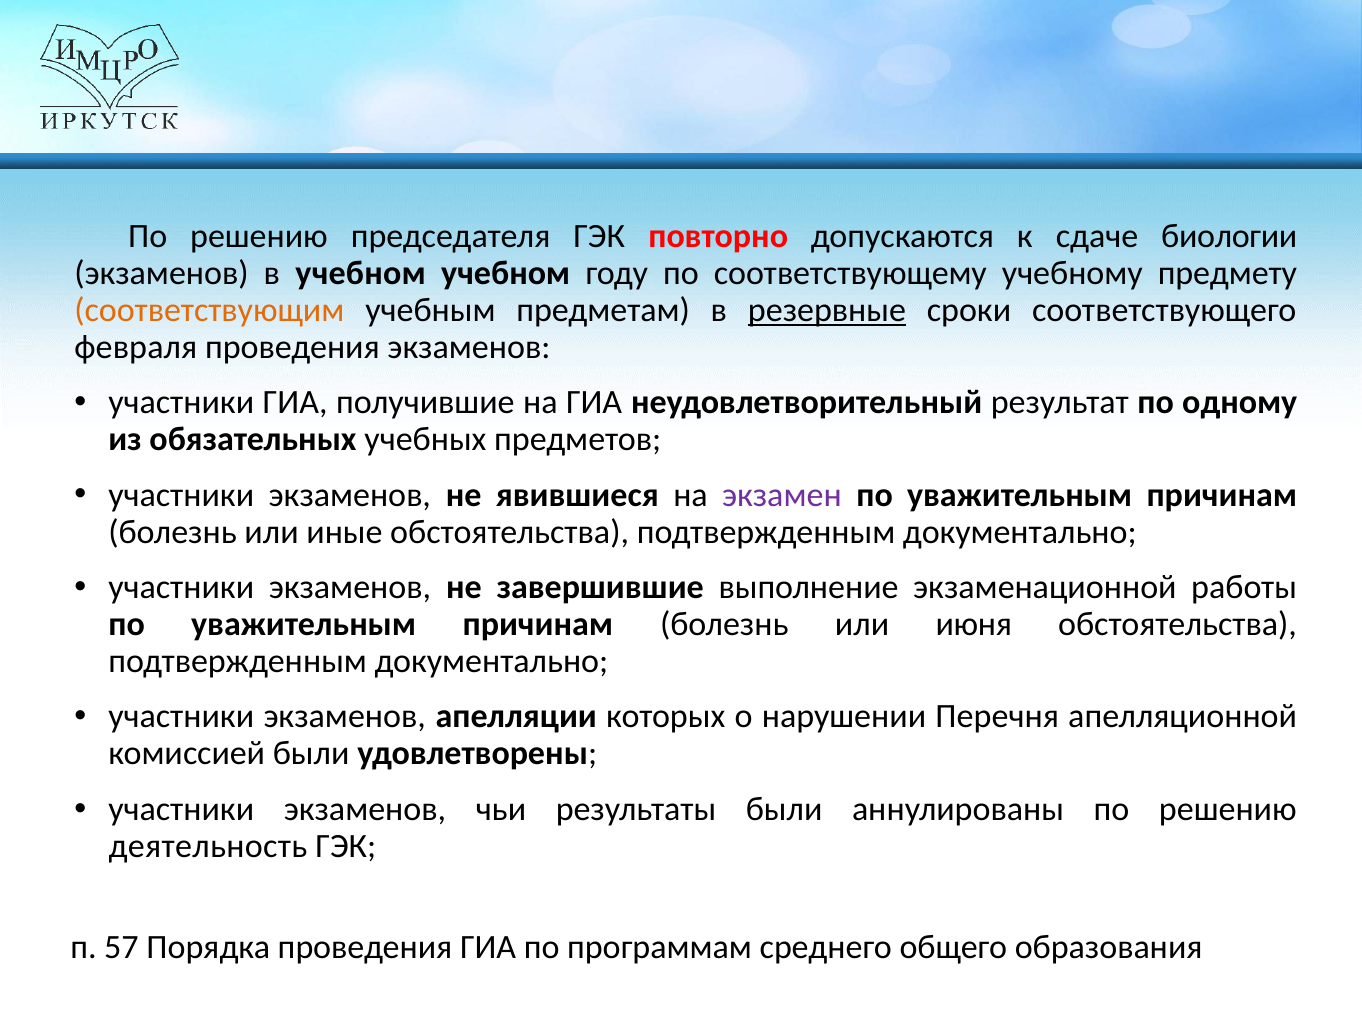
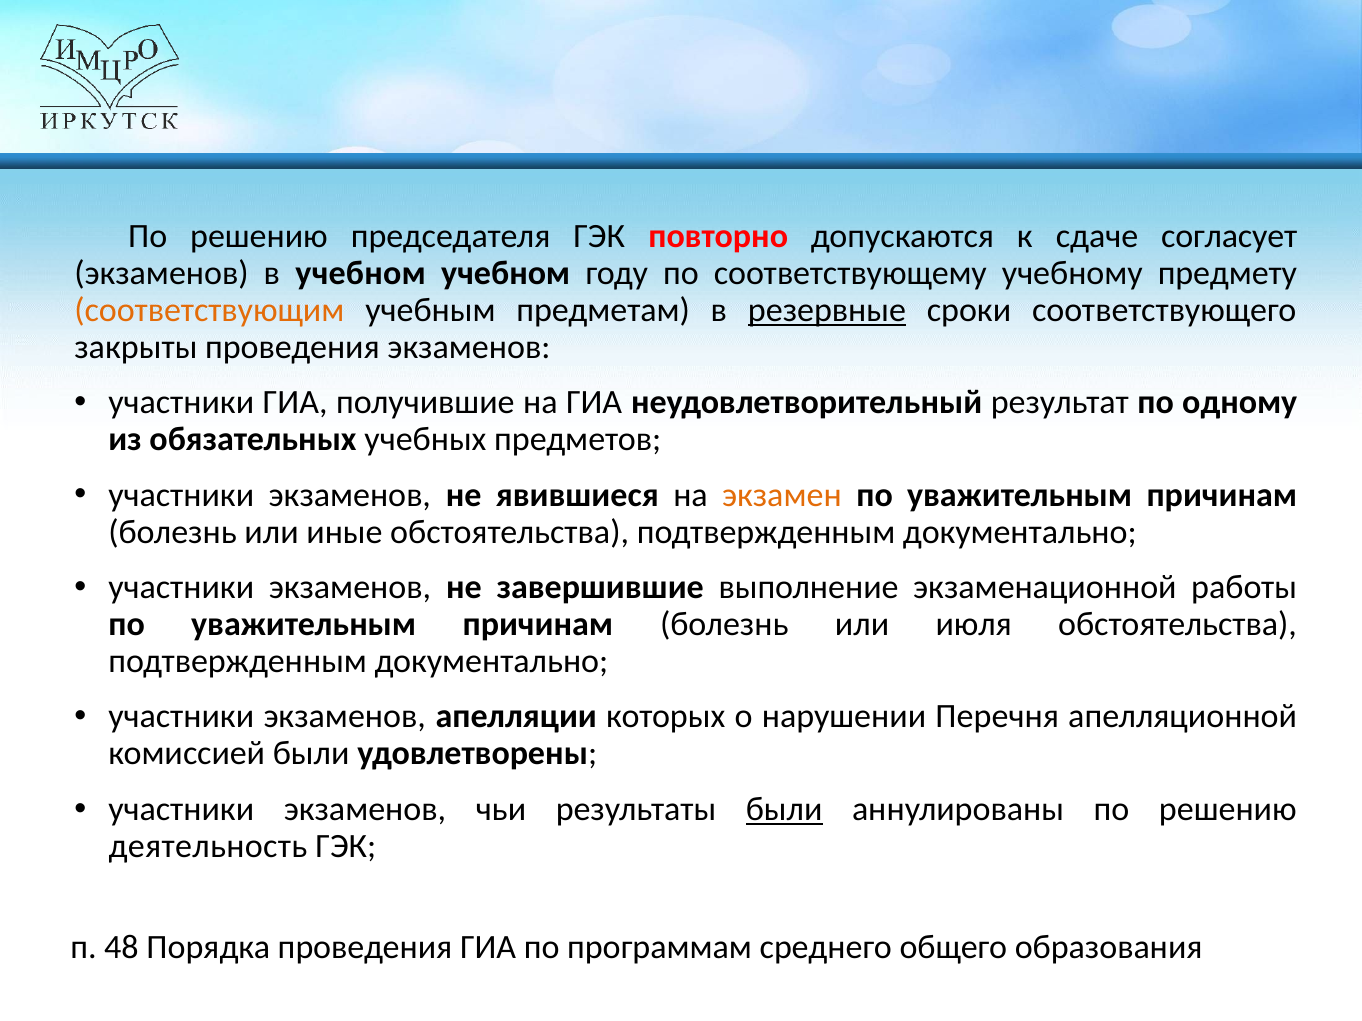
биологии: биологии -> согласует (1229, 237)
февраля: февраля -> закрыты (136, 347)
экзамен colour: purple -> orange (782, 495)
июня: июня -> июля (974, 625)
были underline: none -> present (784, 810)
57: 57 -> 48 (121, 948)
